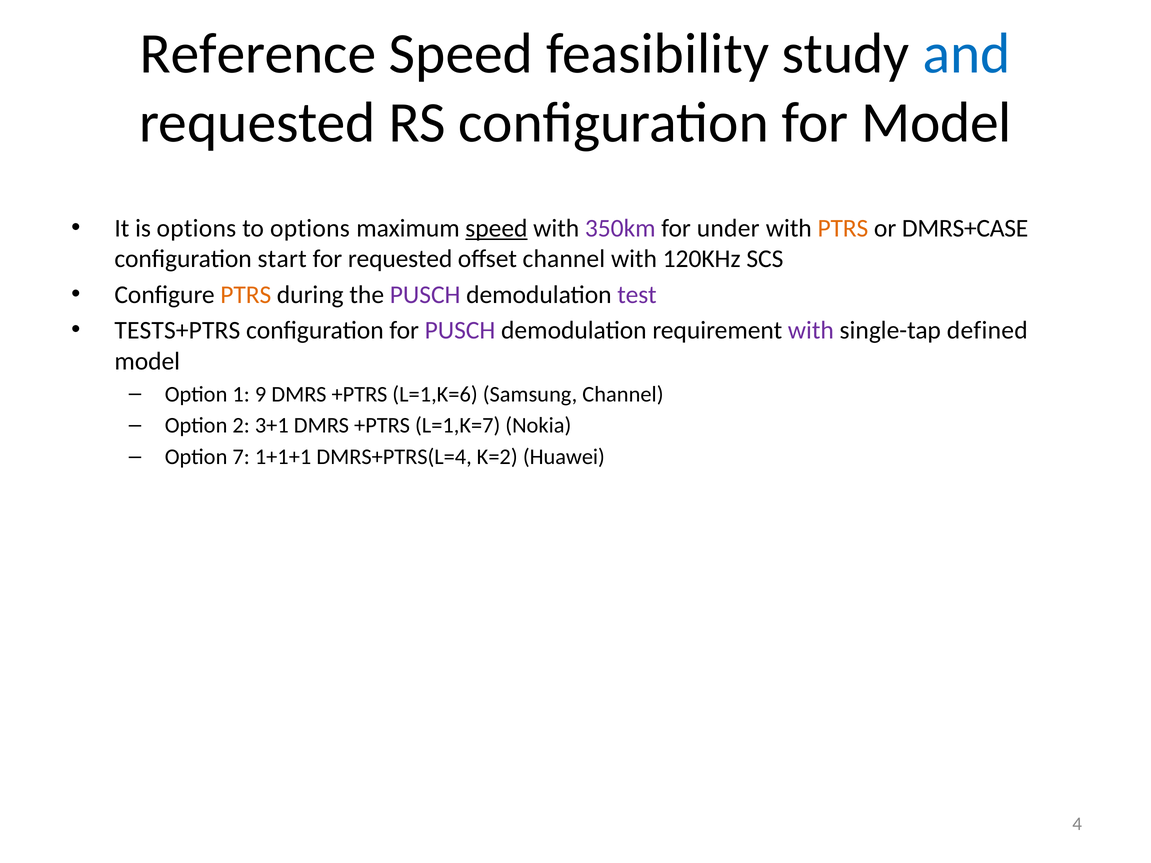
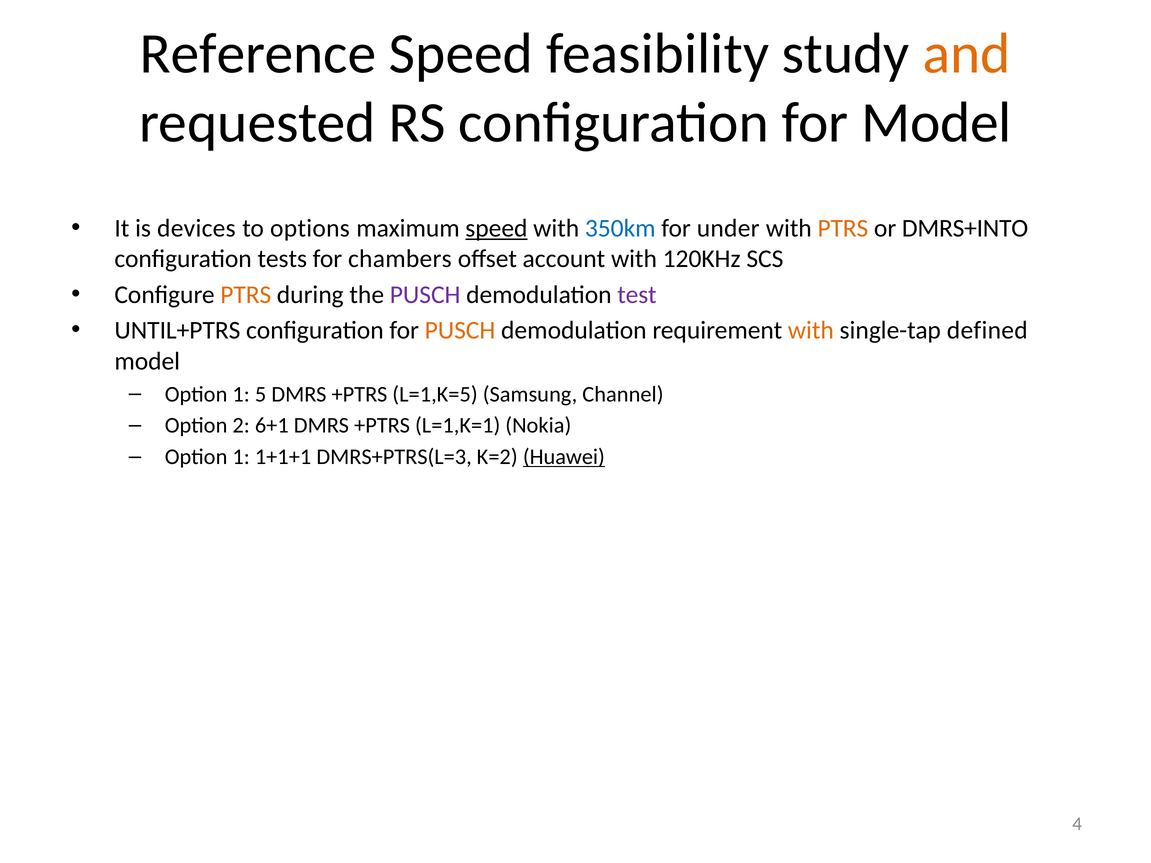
and colour: blue -> orange (966, 54)
is options: options -> devices (196, 228)
350km colour: purple -> blue (620, 228)
DMRS+CASE: DMRS+CASE -> DMRS+INTO (965, 228)
start: start -> tests (282, 259)
for requested: requested -> chambers (400, 259)
offset channel: channel -> account (564, 259)
TESTS+PTRS: TESTS+PTRS -> UNTIL+PTRS (177, 331)
PUSCH colour: purple -> orange (460, 331)
with colour: purple -> orange (811, 331)
9: 9 -> 5 (261, 394)
L=1,K=6: L=1,K=6 -> L=1,K=5 (435, 394)
3+1: 3+1 -> 6+1 (272, 426)
L=1,K=7: L=1,K=7 -> L=1,K=1 (458, 426)
7: 7 -> 1 (241, 457)
DMRS+PTRS(L=4: DMRS+PTRS(L=4 -> DMRS+PTRS(L=3 (394, 457)
Huawei underline: none -> present (564, 457)
